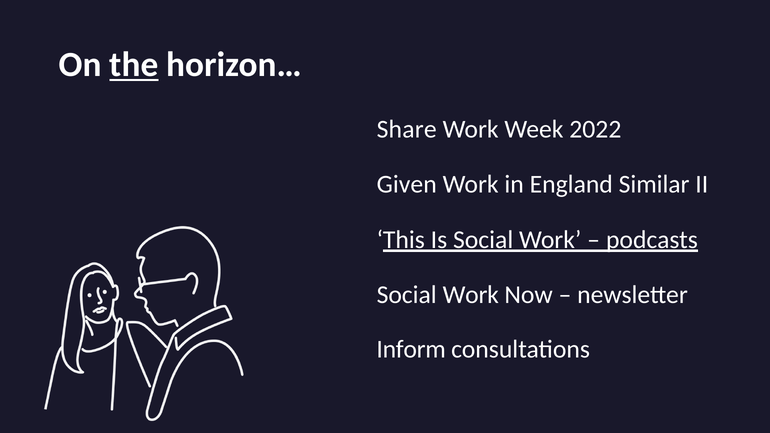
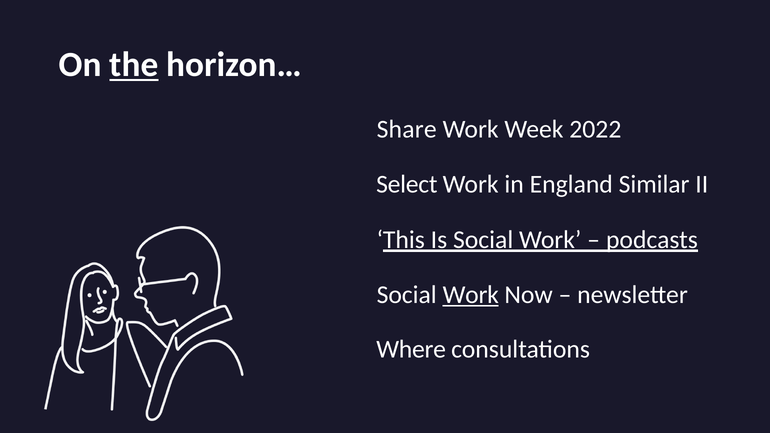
Given: Given -> Select (407, 185)
Work underline: none -> present (471, 295)
Inform: Inform -> Where (411, 350)
